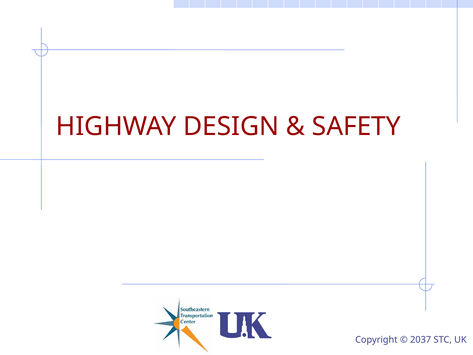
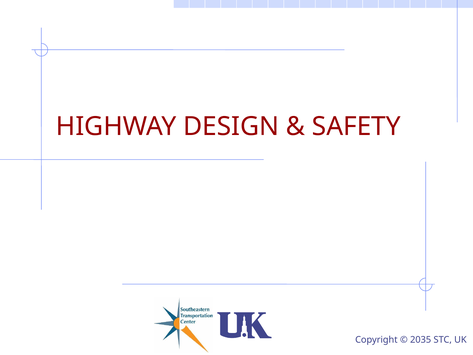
2037: 2037 -> 2035 (421, 340)
